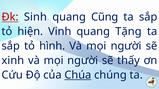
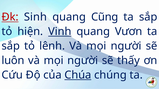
Vinh underline: none -> present (60, 32)
Tặng: Tặng -> Vươn (129, 32)
hình: hình -> lênh (52, 46)
xinh: xinh -> luôn (13, 61)
